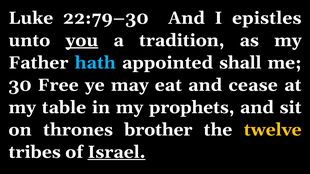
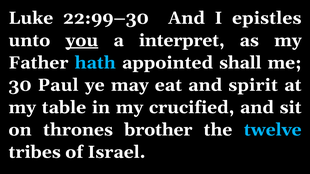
22:79–30: 22:79–30 -> 22:99–30 (106, 18)
tradition: tradition -> interpret (182, 40)
Free: Free -> Paul (58, 85)
cease: cease -> spirit (253, 85)
prophets: prophets -> crucified (192, 108)
twelve colour: yellow -> light blue (273, 130)
Israel underline: present -> none (117, 152)
